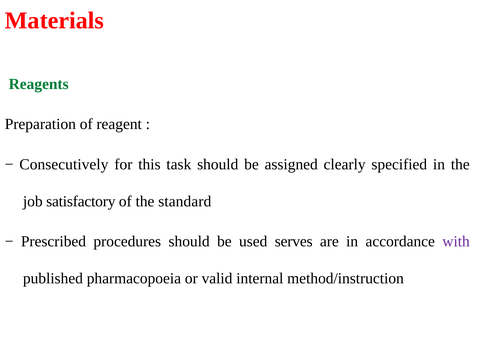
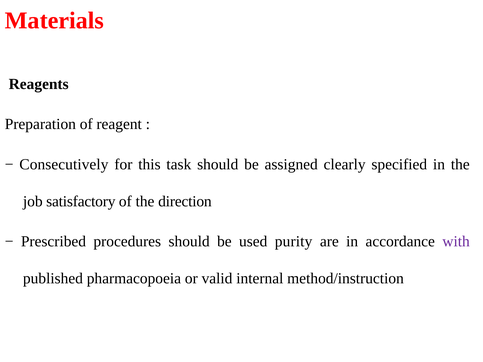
Reagents colour: green -> black (39, 84)
standard: standard -> direction (185, 202)
serves: serves -> purity (294, 242)
